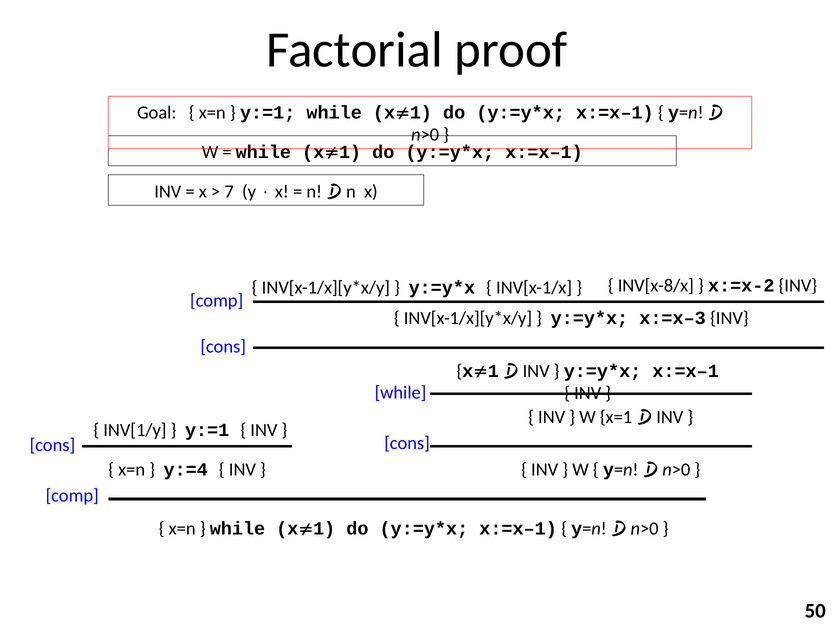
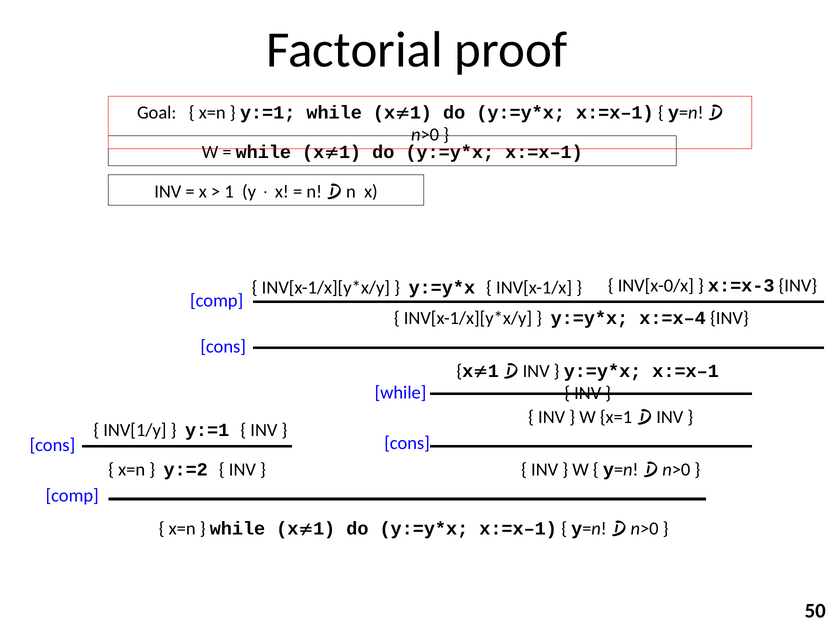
7: 7 -> 1 (229, 191)
INV[x-8/x: INV[x-8/x -> INV[x-0/x (656, 285)
x:=x-2: x:=x-2 -> x:=x-3 (741, 285)
x:=x–3: x:=x–3 -> x:=x–4 (673, 318)
y:=4: y:=4 -> y:=2 (186, 469)
